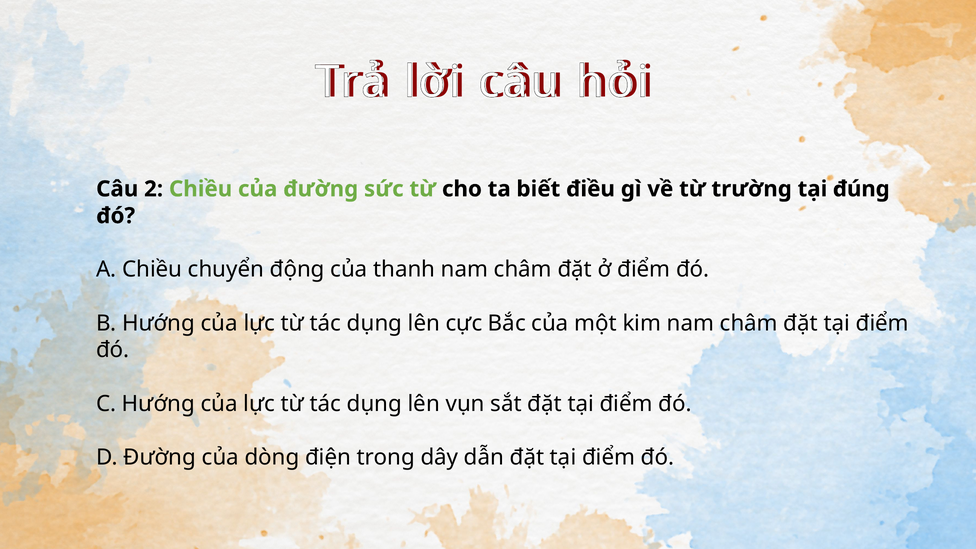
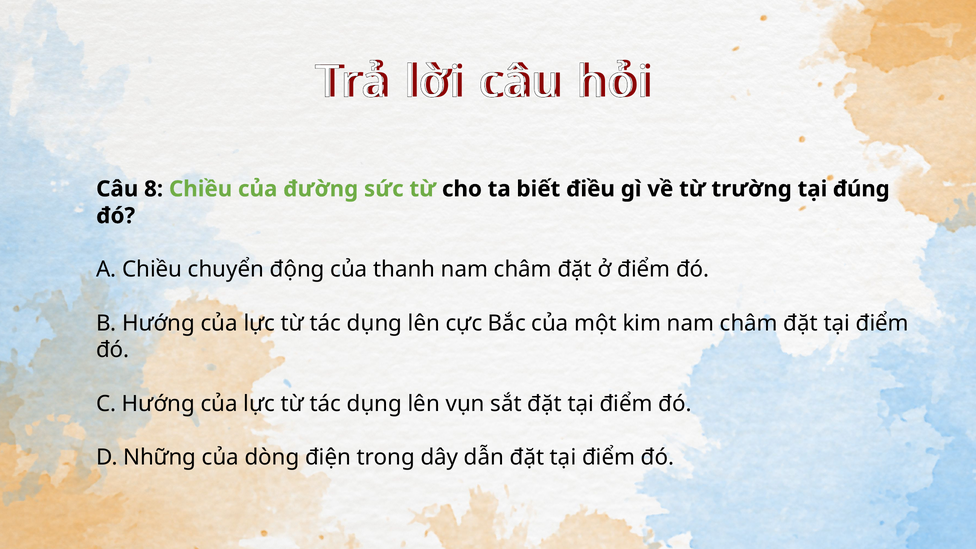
2: 2 -> 8 (154, 189)
D Đường: Đường -> Những (160, 457)
